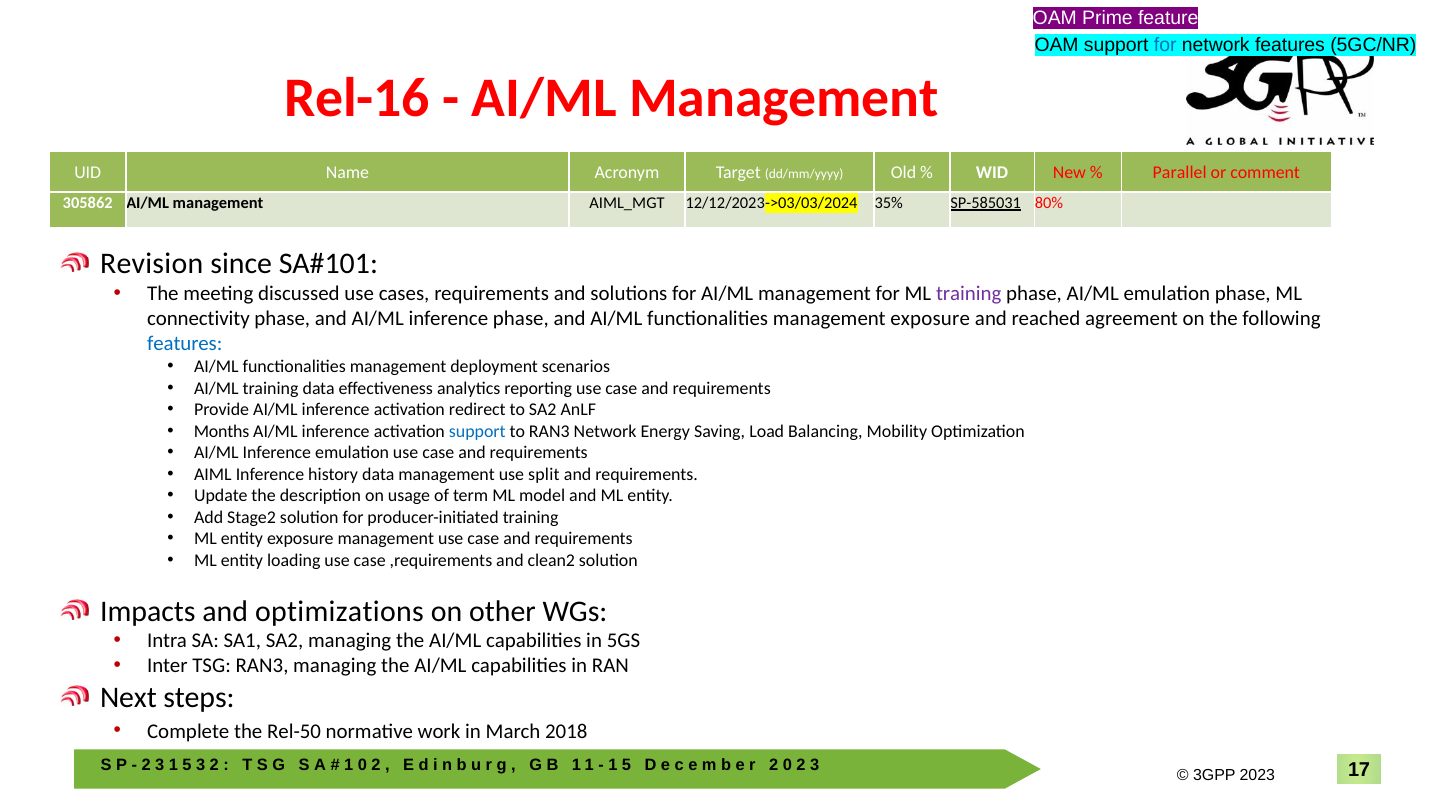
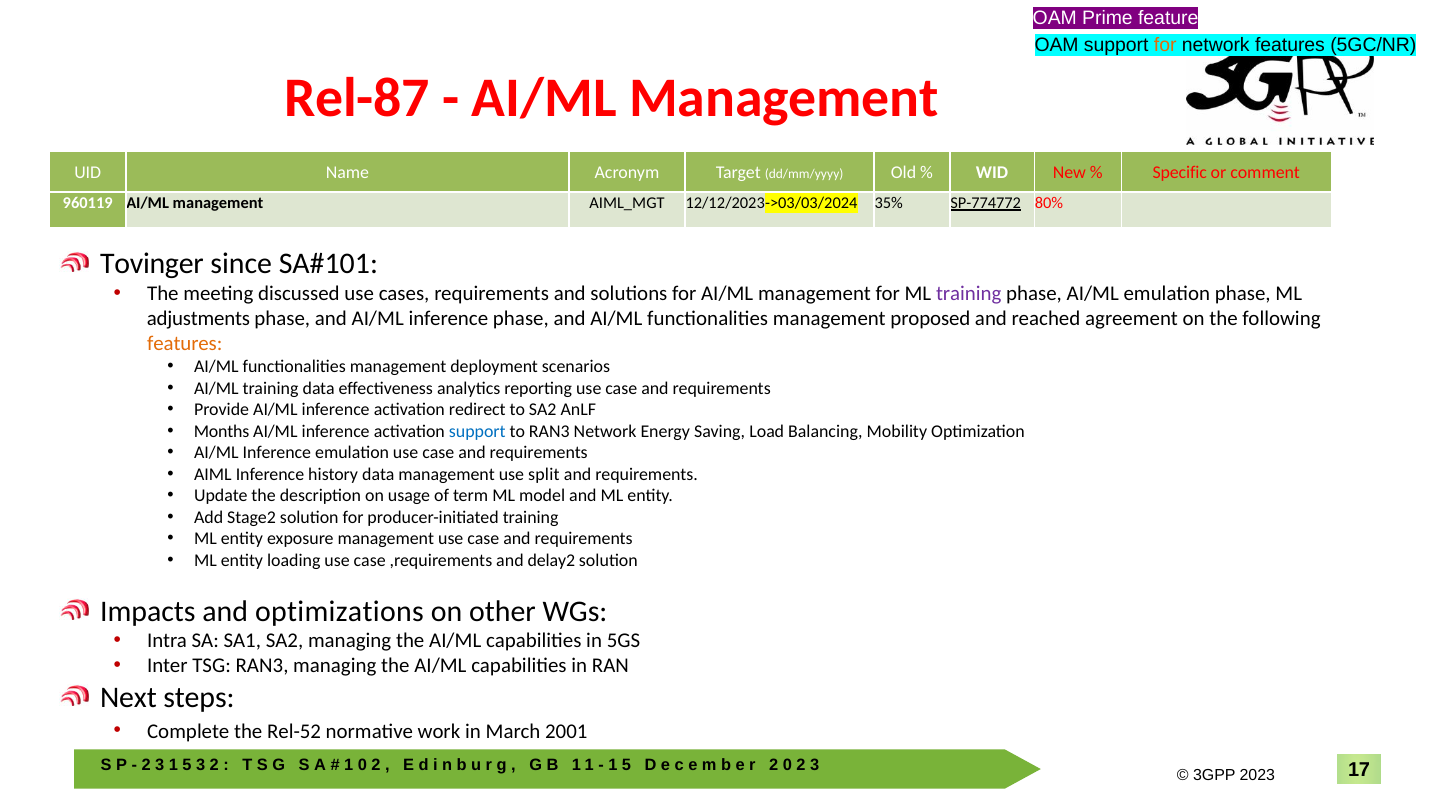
for colour: blue -> orange (1165, 45)
Rel-16: Rel-16 -> Rel-87 (357, 98)
Parallel: Parallel -> Specific (1180, 173)
305862: 305862 -> 960119 (88, 203)
SP-585031: SP-585031 -> SP-774772 (986, 203)
Revision: Revision -> Tovinger (152, 264)
connectivity: connectivity -> adjustments (198, 319)
management exposure: exposure -> proposed (930, 319)
features colour: blue -> orange (185, 344)
clean2: clean2 -> delay2 (551, 560)
Rel-50: Rel-50 -> Rel-52 (294, 731)
2018: 2018 -> 2001 (566, 731)
